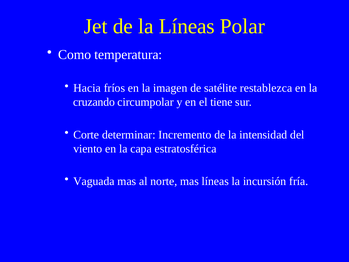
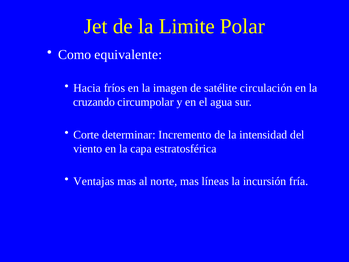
la Líneas: Líneas -> Limite (187, 26)
temperatura: temperatura -> equivalente (128, 54)
restablezca: restablezca -> circulación (266, 88)
tiene: tiene -> agua (221, 102)
Vaguada: Vaguada -> Ventajas (94, 181)
